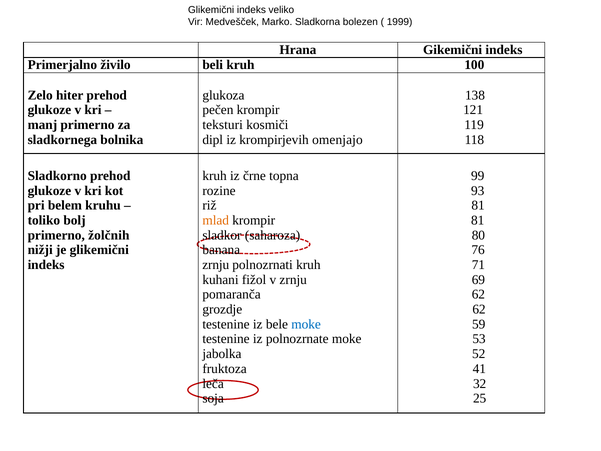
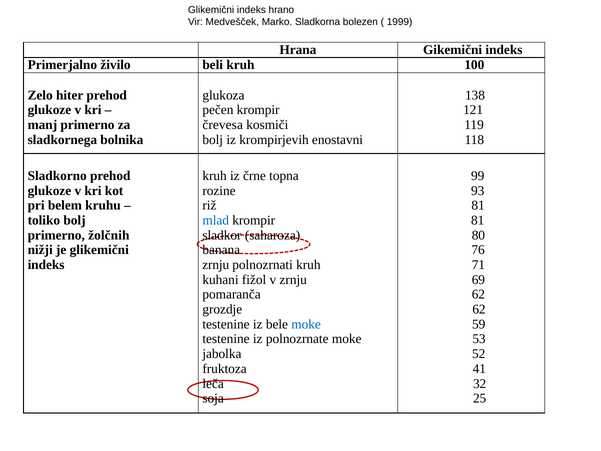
veliko: veliko -> hrano (281, 10)
teksturi: teksturi -> črevesa (223, 125)
dipl: dipl -> bolj (213, 140)
omenjajo: omenjajo -> enostavni (338, 140)
mlad colour: orange -> blue (216, 220)
